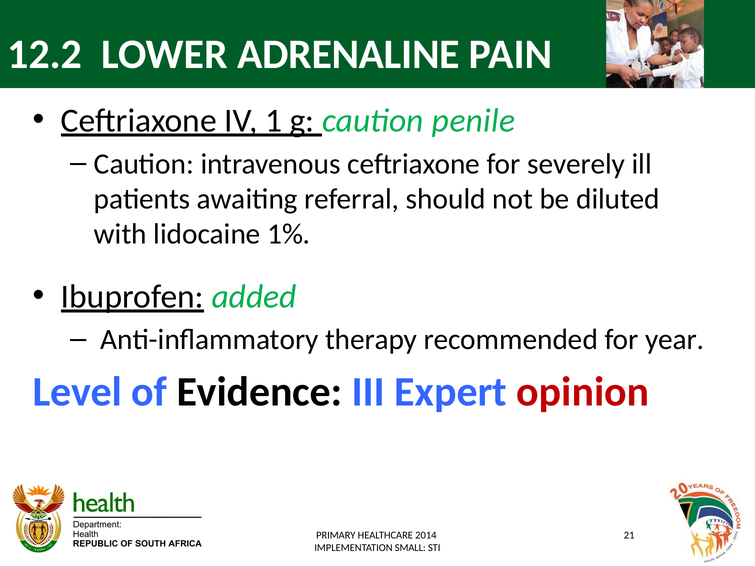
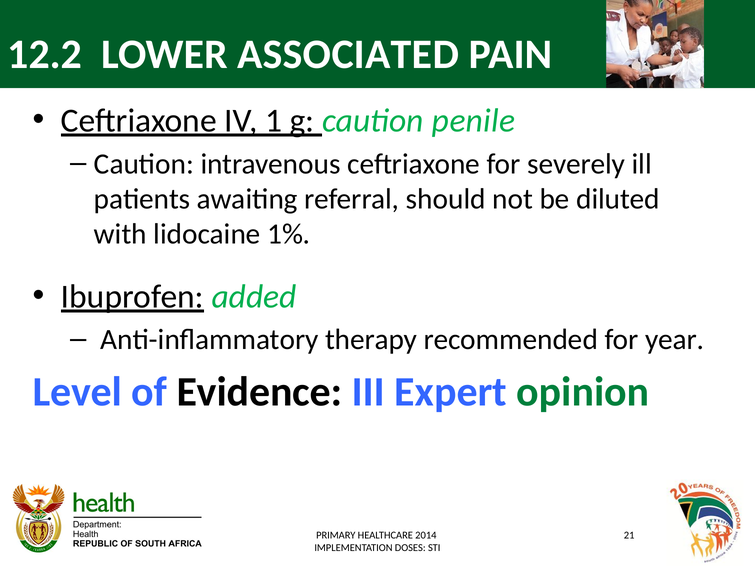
ADRENALINE: ADRENALINE -> ASSOCIATED (348, 54)
opinion colour: red -> green (583, 392)
SMALL: SMALL -> DOSES (410, 548)
